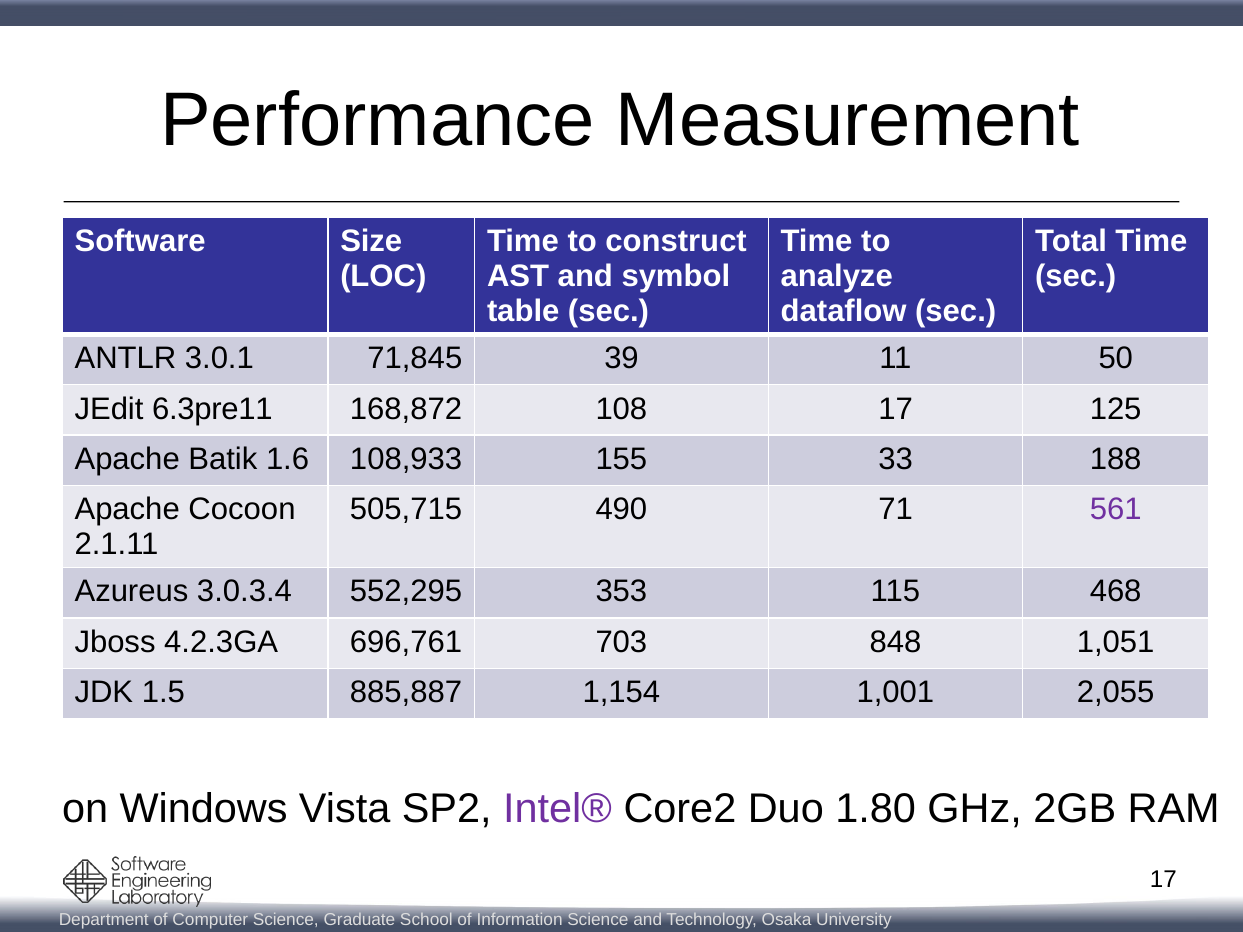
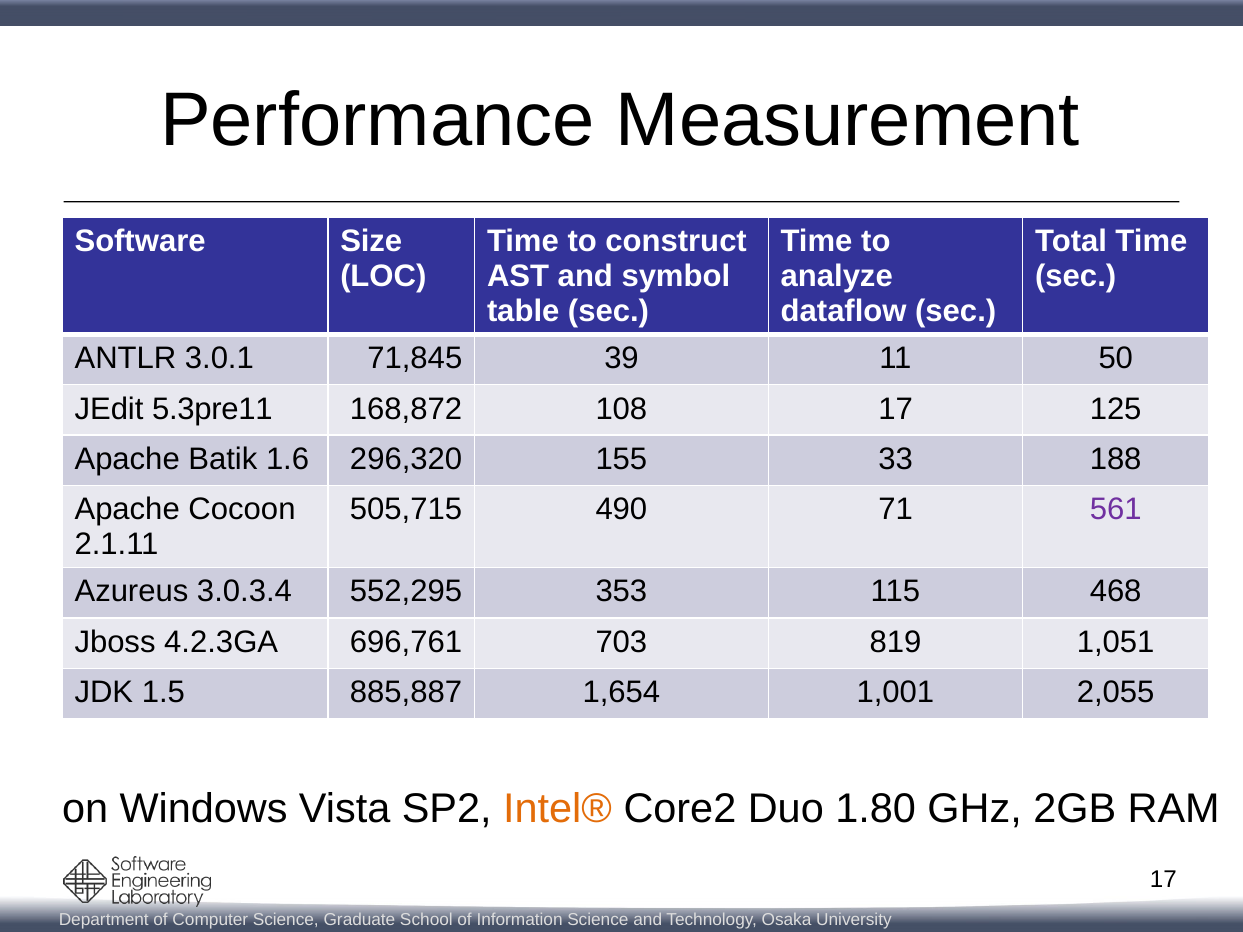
6.3pre11: 6.3pre11 -> 5.3pre11 (212, 409)
108,933: 108,933 -> 296,320 (406, 459)
848: 848 -> 819 (895, 642)
1,154: 1,154 -> 1,654 (621, 693)
Intel® colour: purple -> orange (558, 809)
